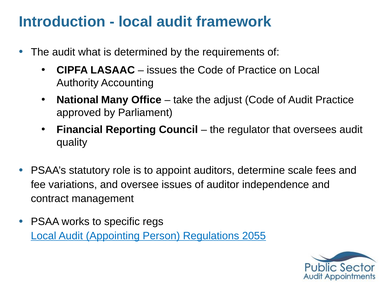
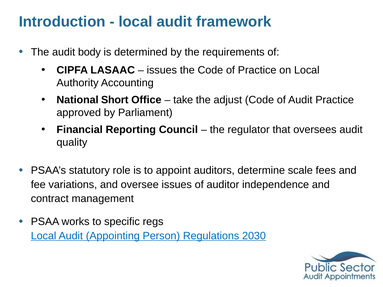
what: what -> body (89, 52)
Many: Many -> Short (115, 100)
2055: 2055 -> 2030 (254, 236)
